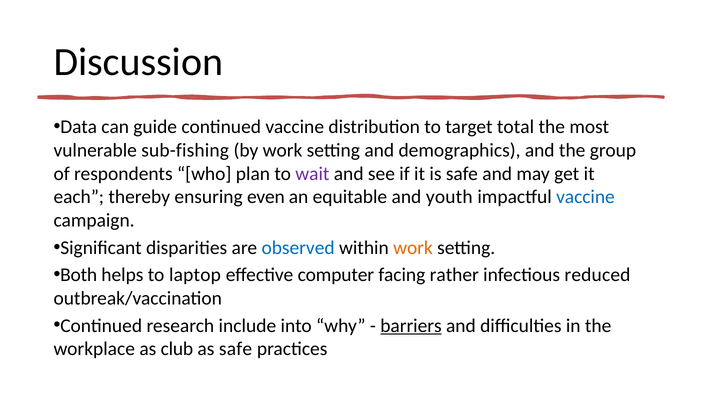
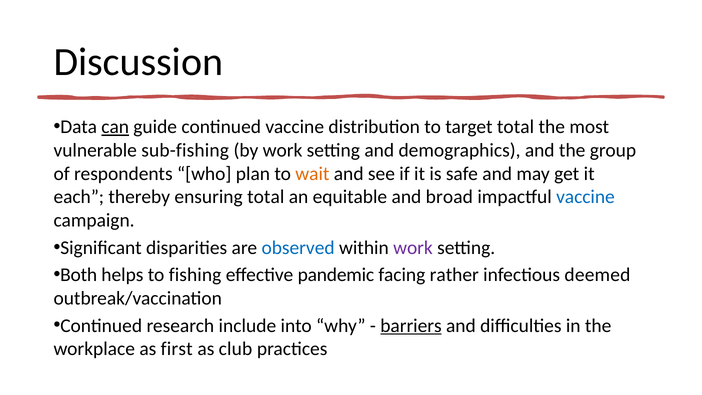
can underline: none -> present (115, 127)
wait colour: purple -> orange (312, 174)
ensuring even: even -> total (266, 197)
youth: youth -> broad (449, 197)
work colour: orange -> purple (413, 248)
laptop: laptop -> fishing (195, 275)
computer: computer -> pandemic (336, 275)
reduced: reduced -> deemed (597, 275)
club: club -> first (177, 349)
as safe: safe -> club (236, 349)
